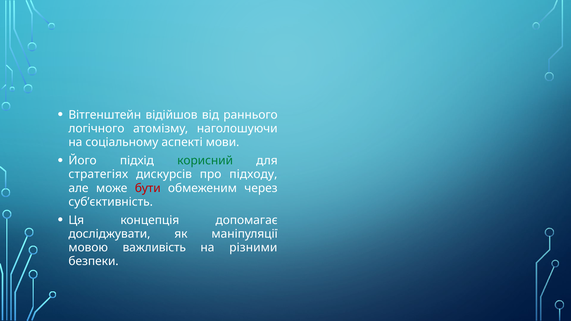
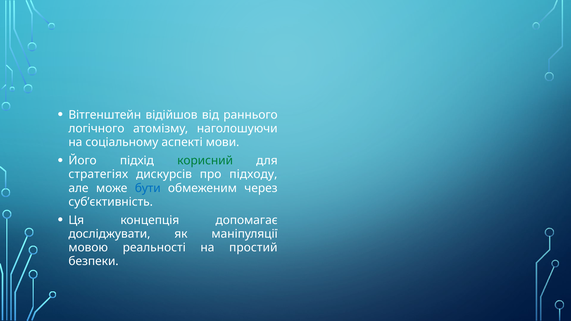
бути colour: red -> blue (148, 188)
важливість: важливість -> реальності (154, 248)
різними: різними -> простий (253, 248)
